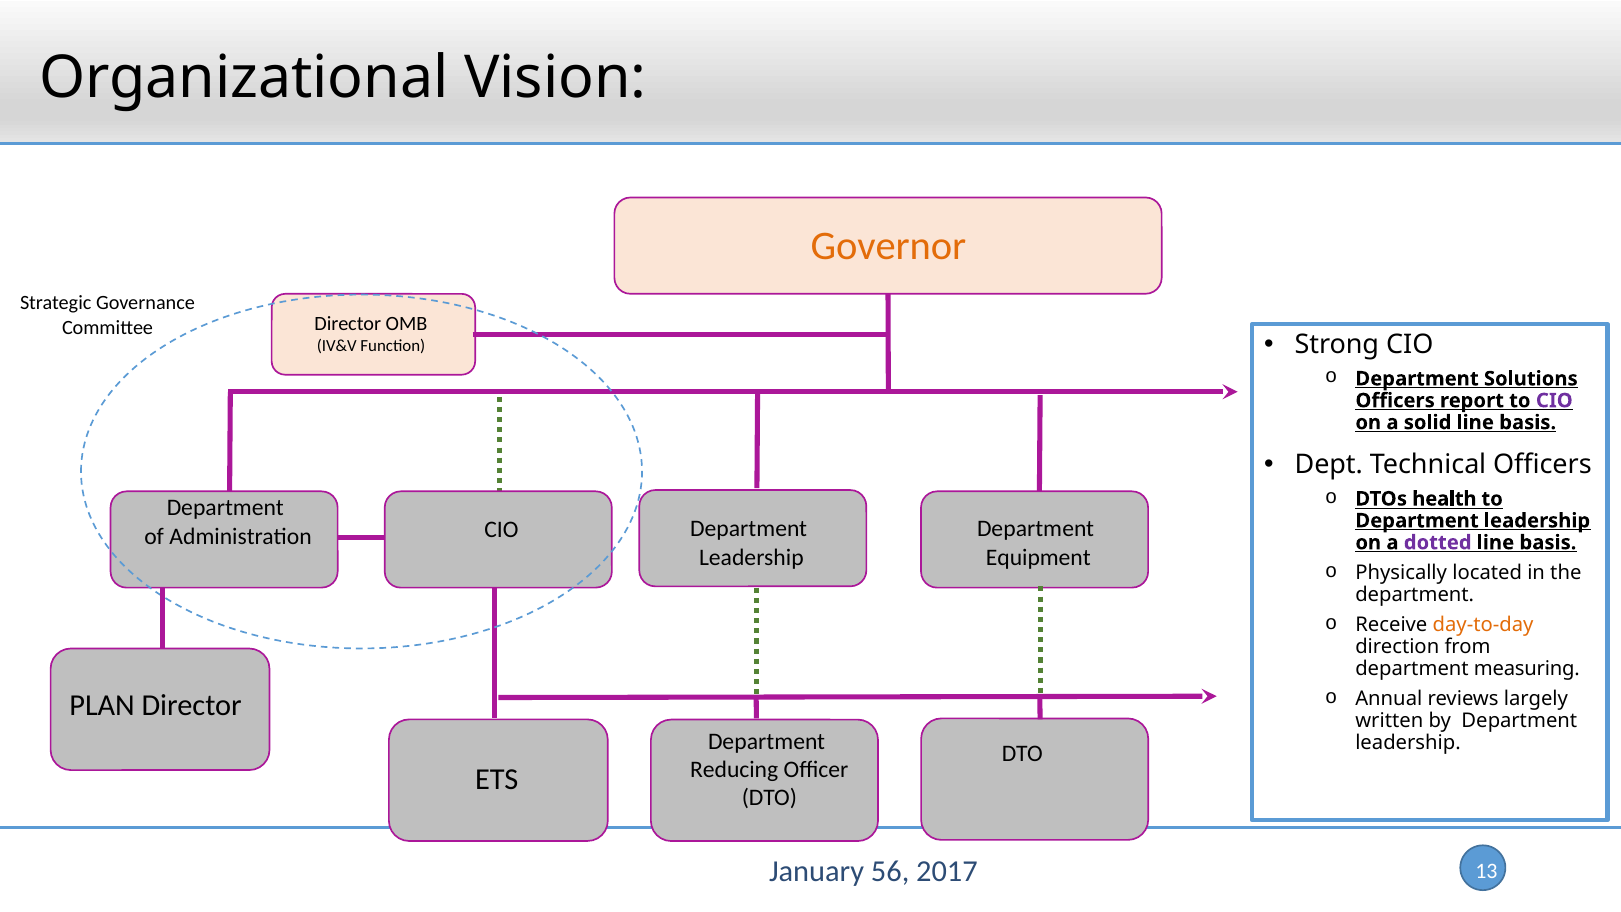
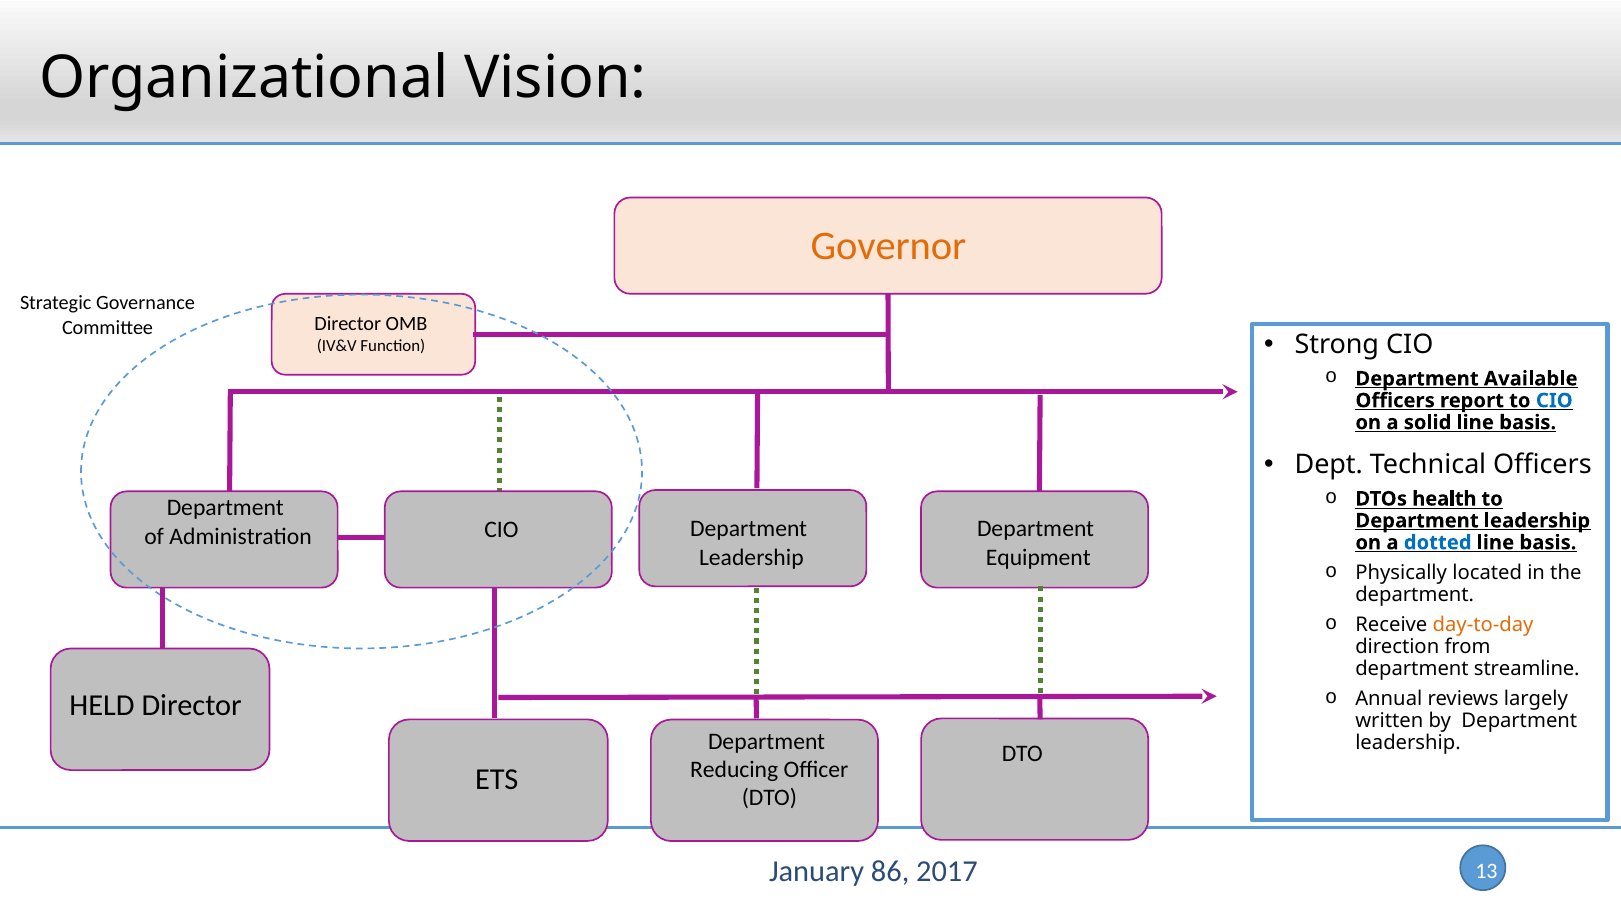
Solutions: Solutions -> Available (1531, 379)
CIO colour: purple -> blue (1554, 401)
dotted colour: purple -> blue (1438, 543)
measuring: measuring -> streamline (1527, 669)
PLAN: PLAN -> HELD (102, 705)
56: 56 -> 86 (890, 871)
